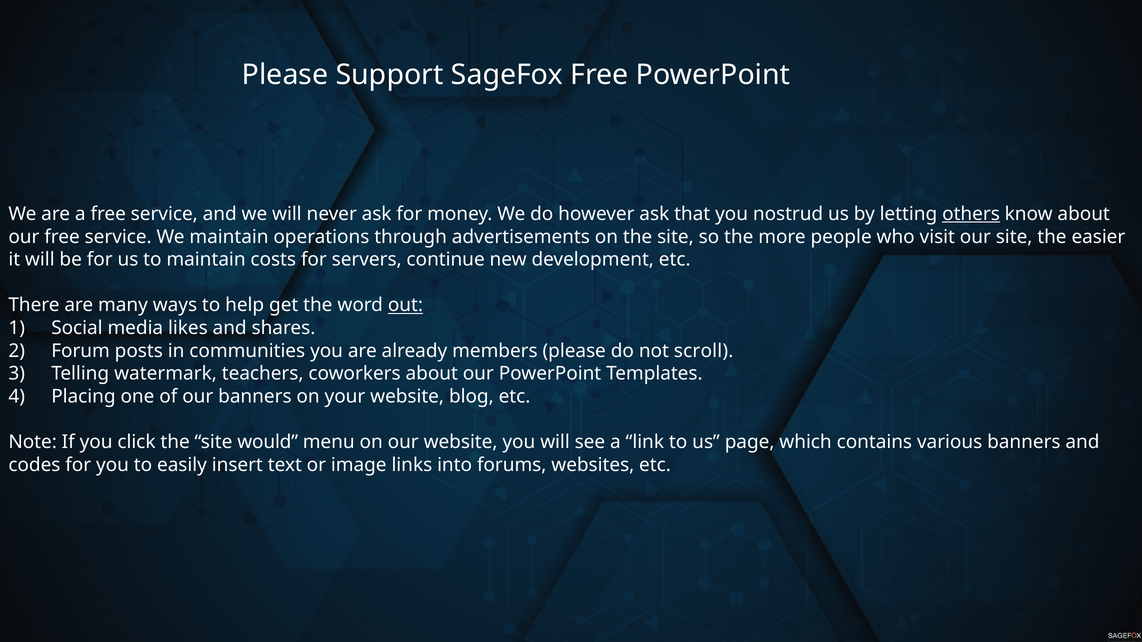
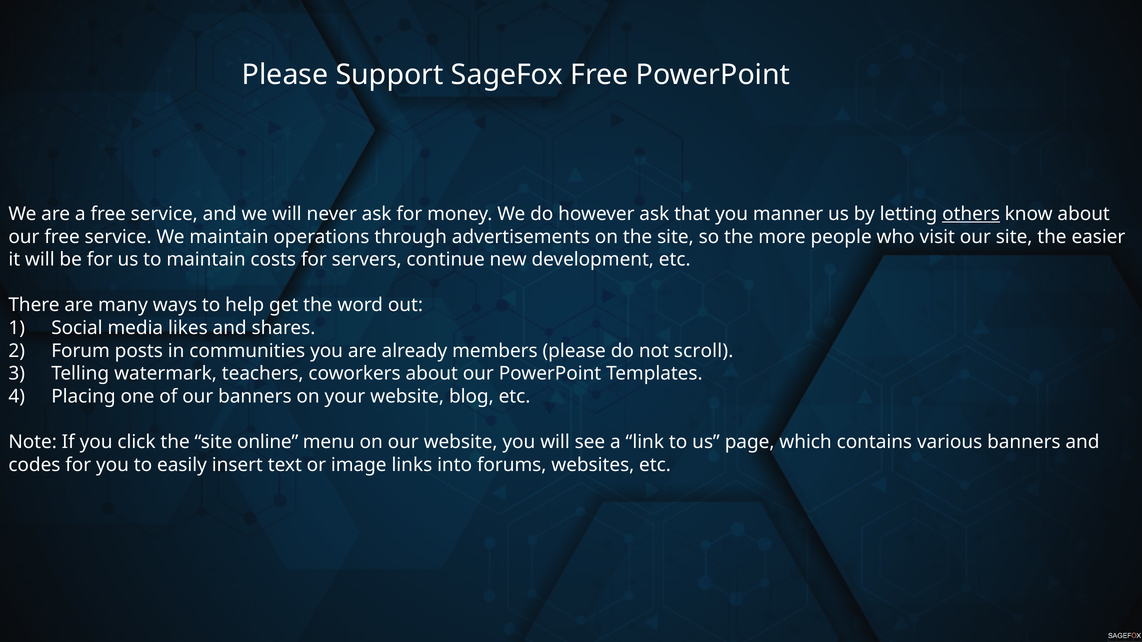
nostrud: nostrud -> manner (788, 214)
out underline: present -> none (405, 305)
would: would -> online (268, 442)
